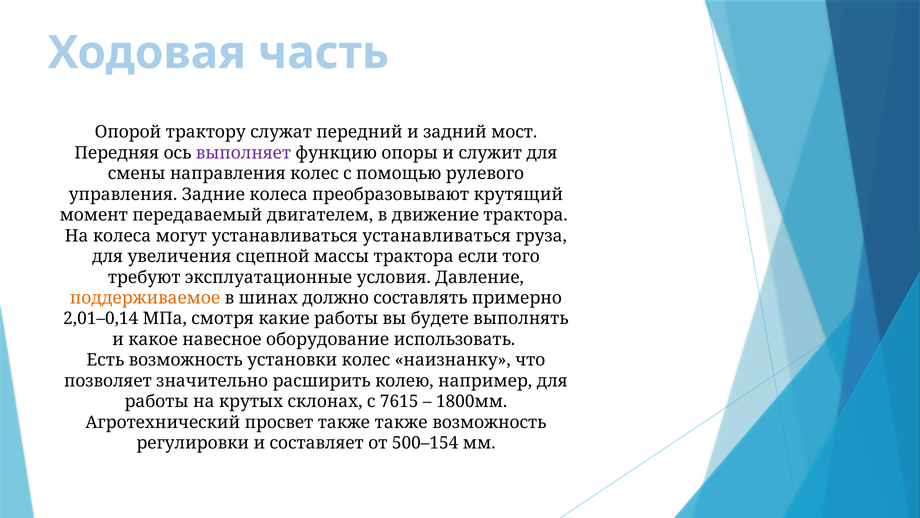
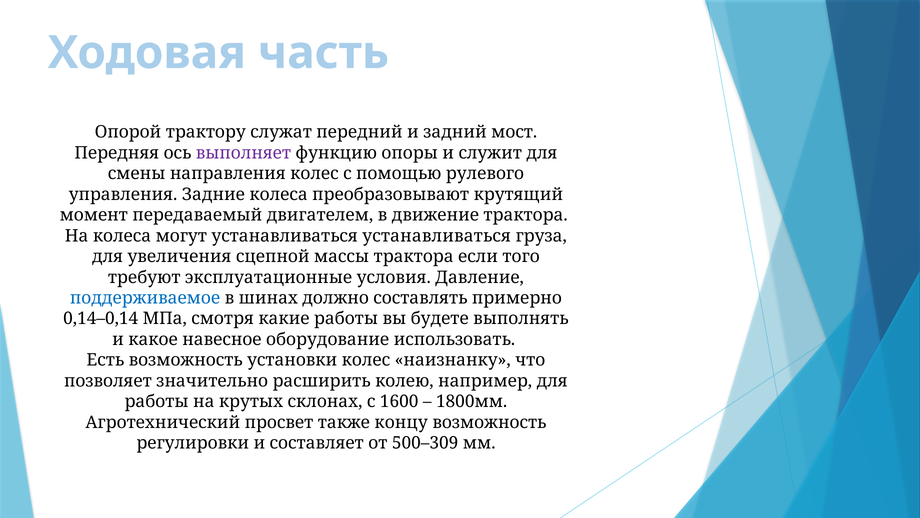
поддерживаемое colour: orange -> blue (145, 298)
2,01–0,14: 2,01–0,14 -> 0,14–0,14 (101, 318)
7615: 7615 -> 1600 (399, 401)
также также: также -> концу (401, 422)
500–154: 500–154 -> 500–309 (425, 443)
